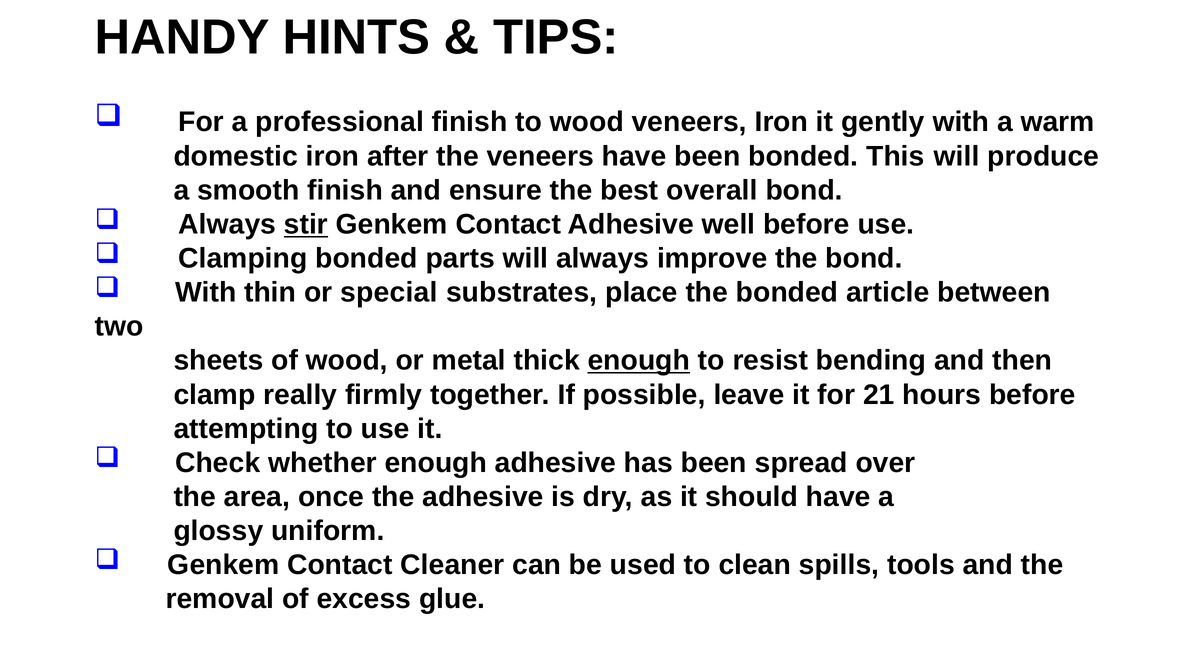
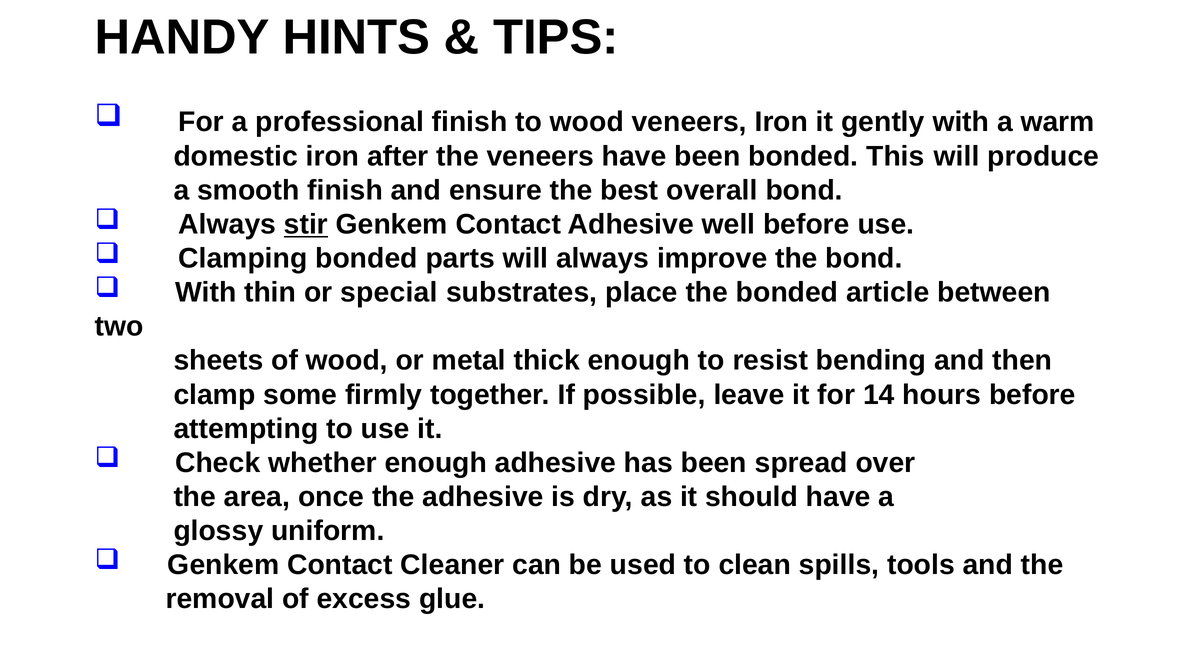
enough underline: present -> none (639, 360)
really: really -> some (300, 394)
21: 21 -> 14 (879, 394)
